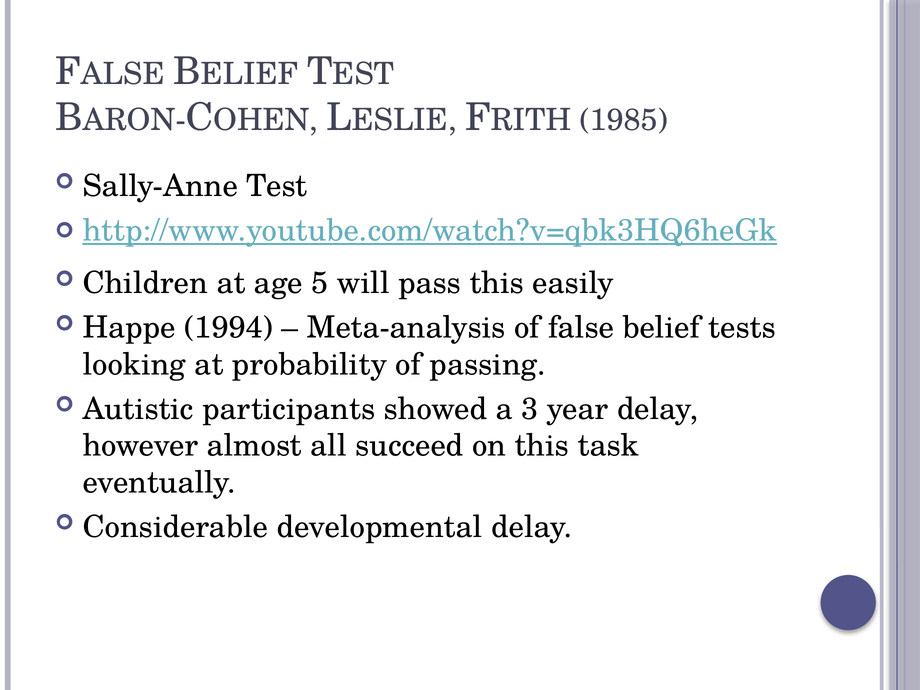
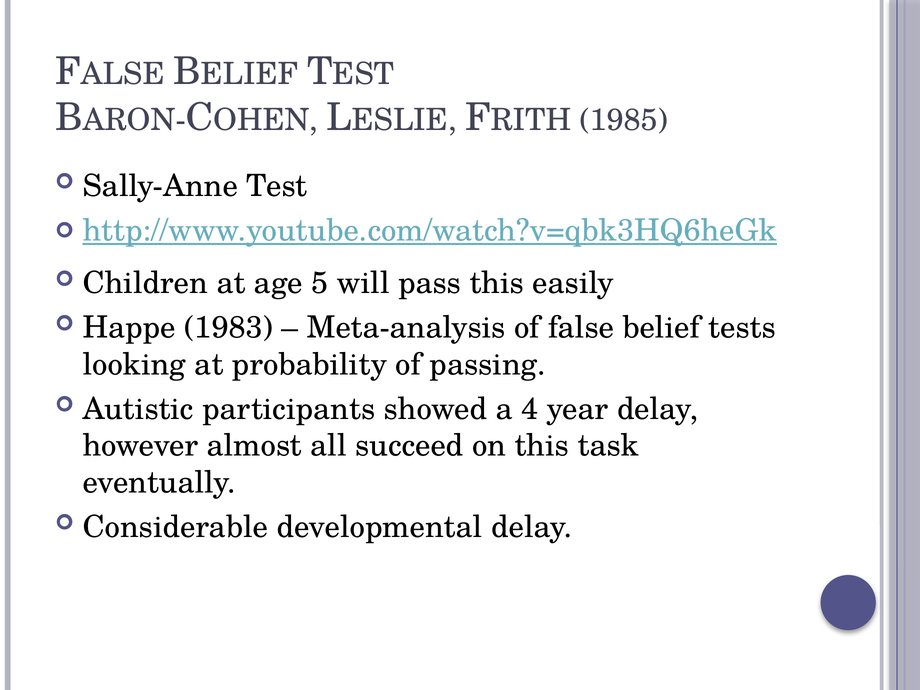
1994: 1994 -> 1983 (229, 328)
3: 3 -> 4 (530, 409)
